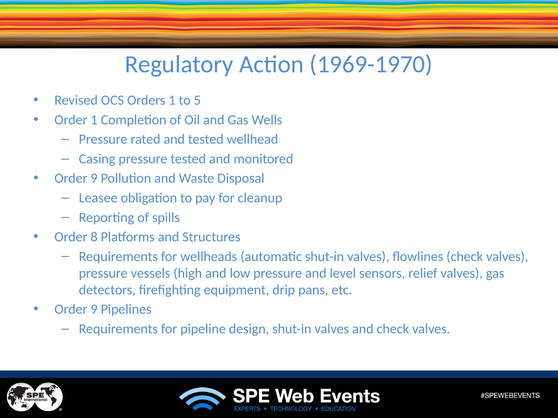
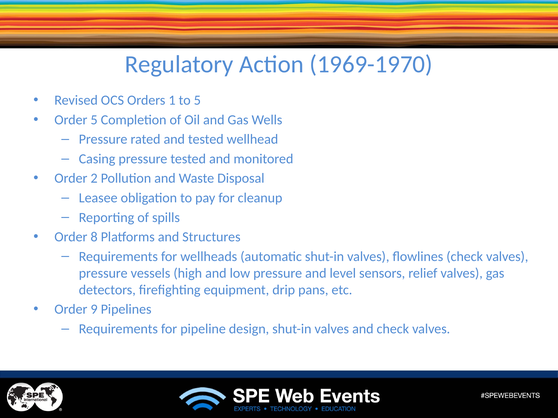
Order 1: 1 -> 5 (94, 120)
9: 9 -> 2 (94, 179)
